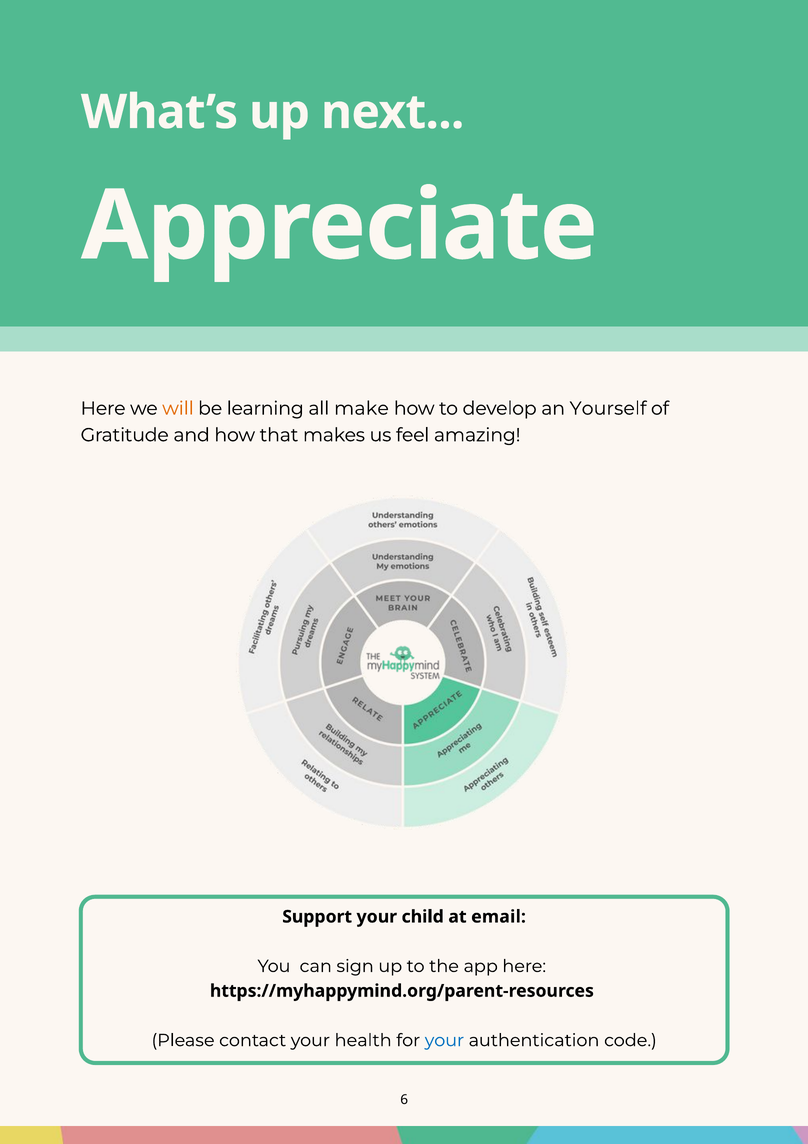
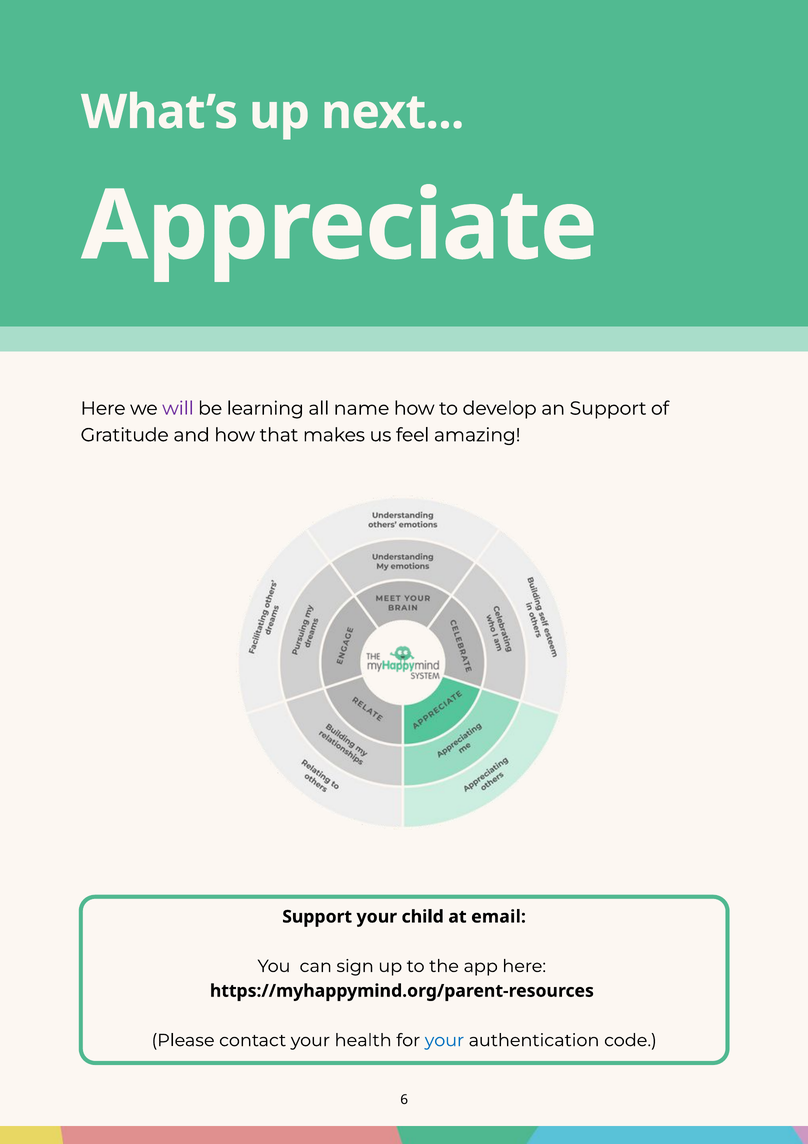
will colour: orange -> purple (178, 408)
make: make -> name (362, 408)
an Yourself: Yourself -> Support (608, 408)
